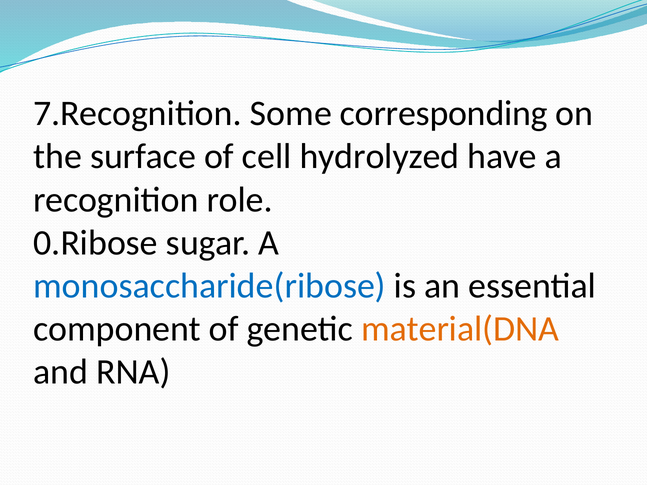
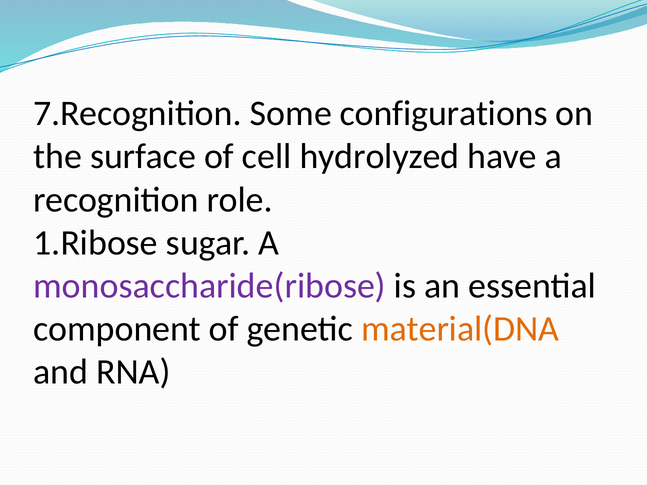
corresponding: corresponding -> configurations (444, 114)
0.Ribose: 0.Ribose -> 1.Ribose (96, 243)
monosaccharide(ribose colour: blue -> purple (210, 286)
